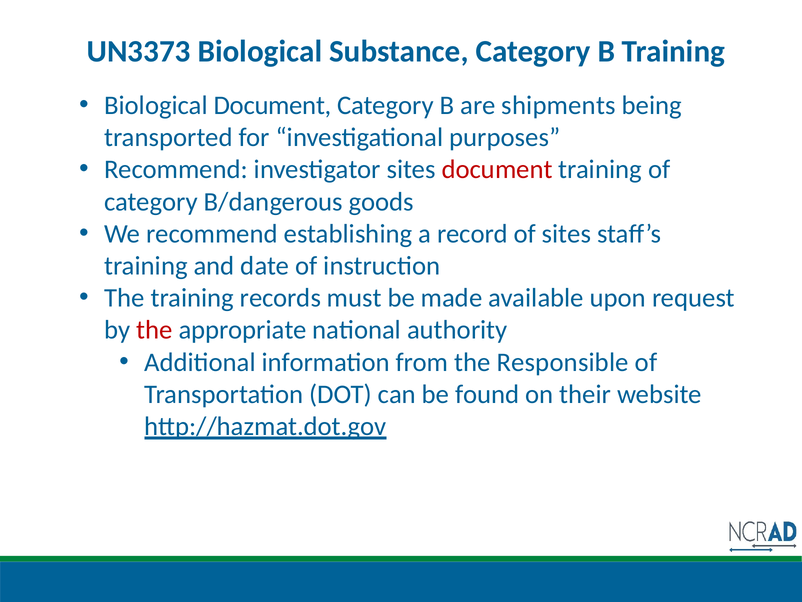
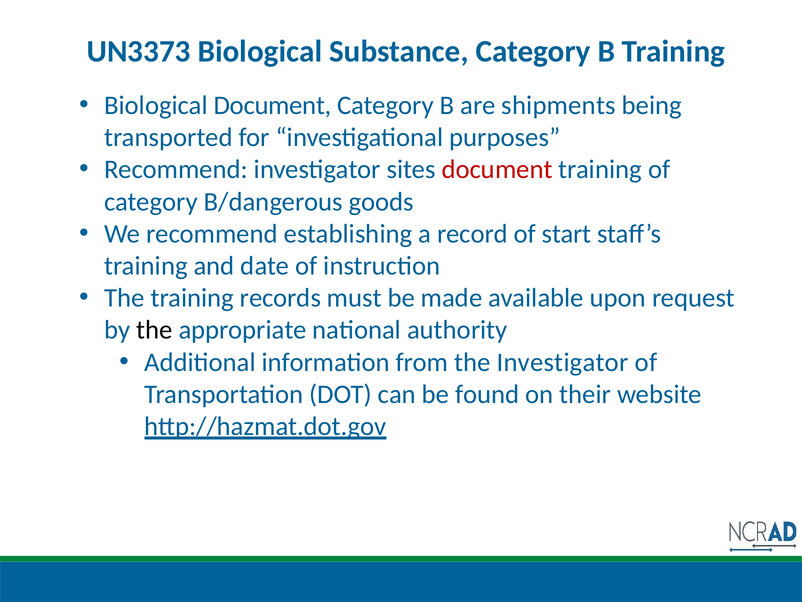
of sites: sites -> start (567, 234)
the colour: red -> black (154, 330)
the Responsible: Responsible -> Investigator (563, 362)
